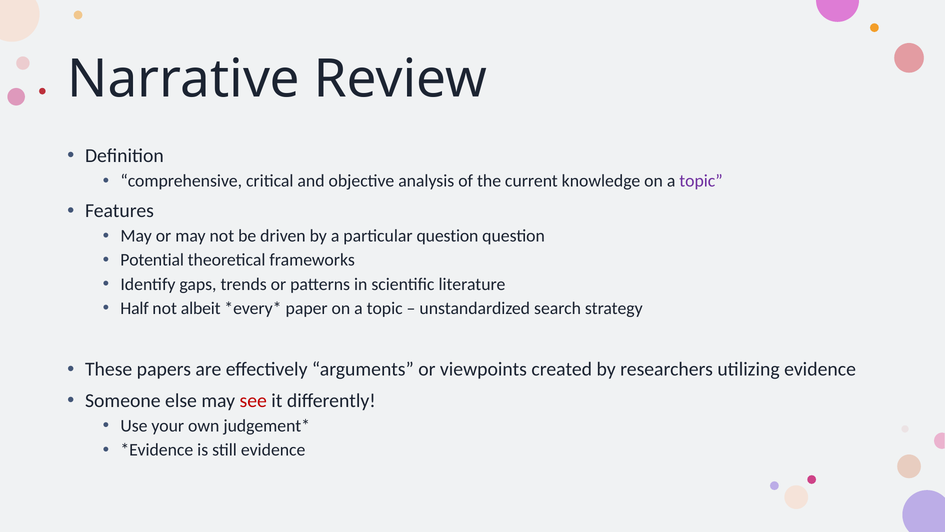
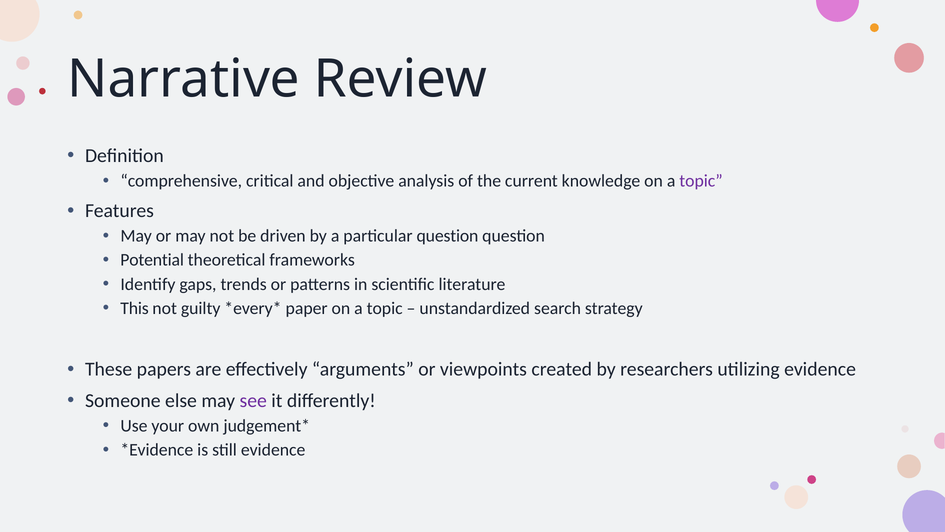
Half: Half -> This (135, 308)
albeit: albeit -> guilty (201, 308)
see colour: red -> purple (253, 400)
